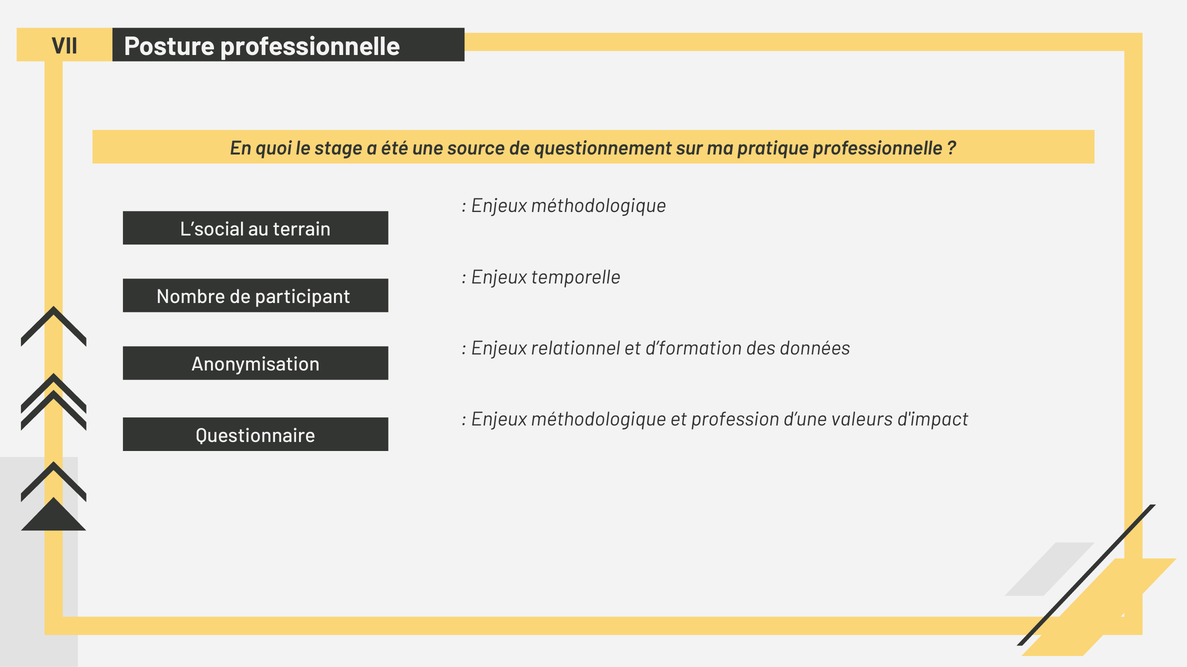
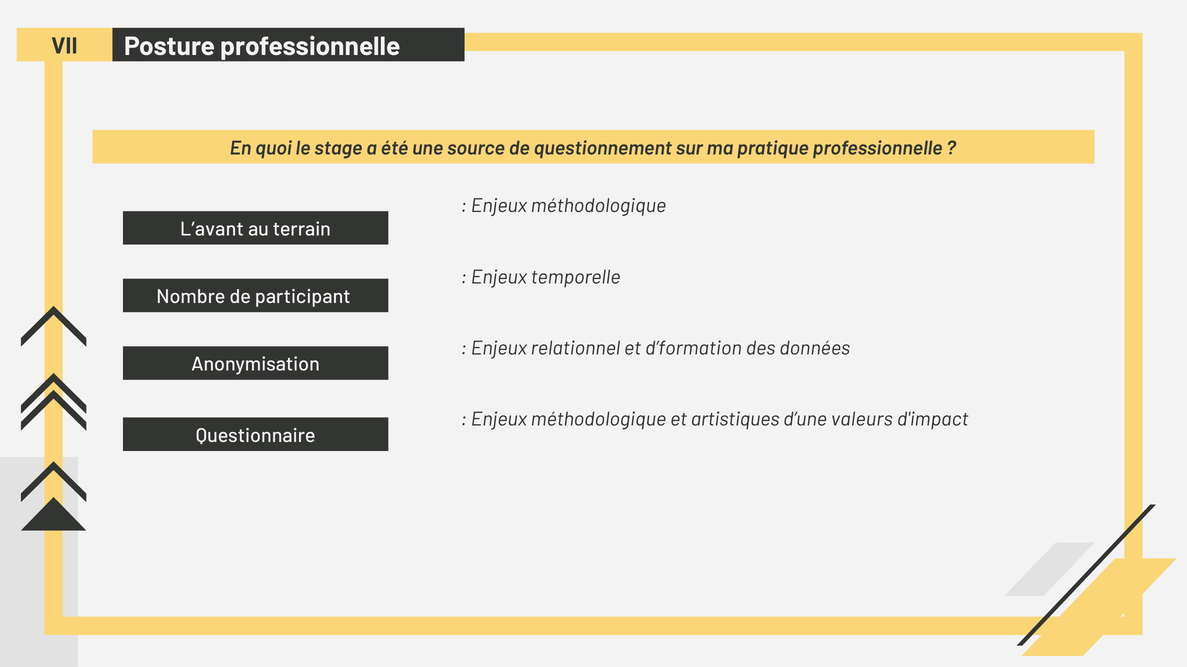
L’social: L’social -> L’avant (212, 229)
profession: profession -> artistiques (735, 420)
